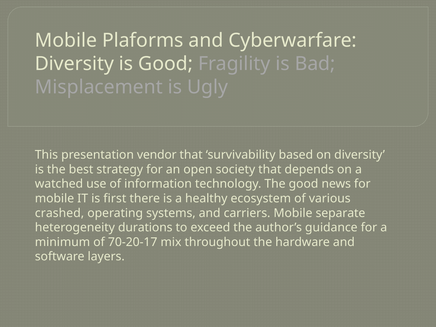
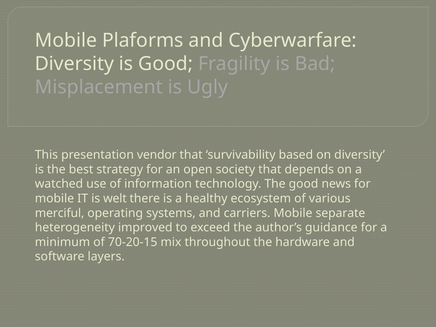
first: first -> welt (115, 198)
crashed: crashed -> merciful (60, 213)
durations: durations -> improved (145, 228)
70-20-17: 70-20-17 -> 70-20-15 (133, 242)
